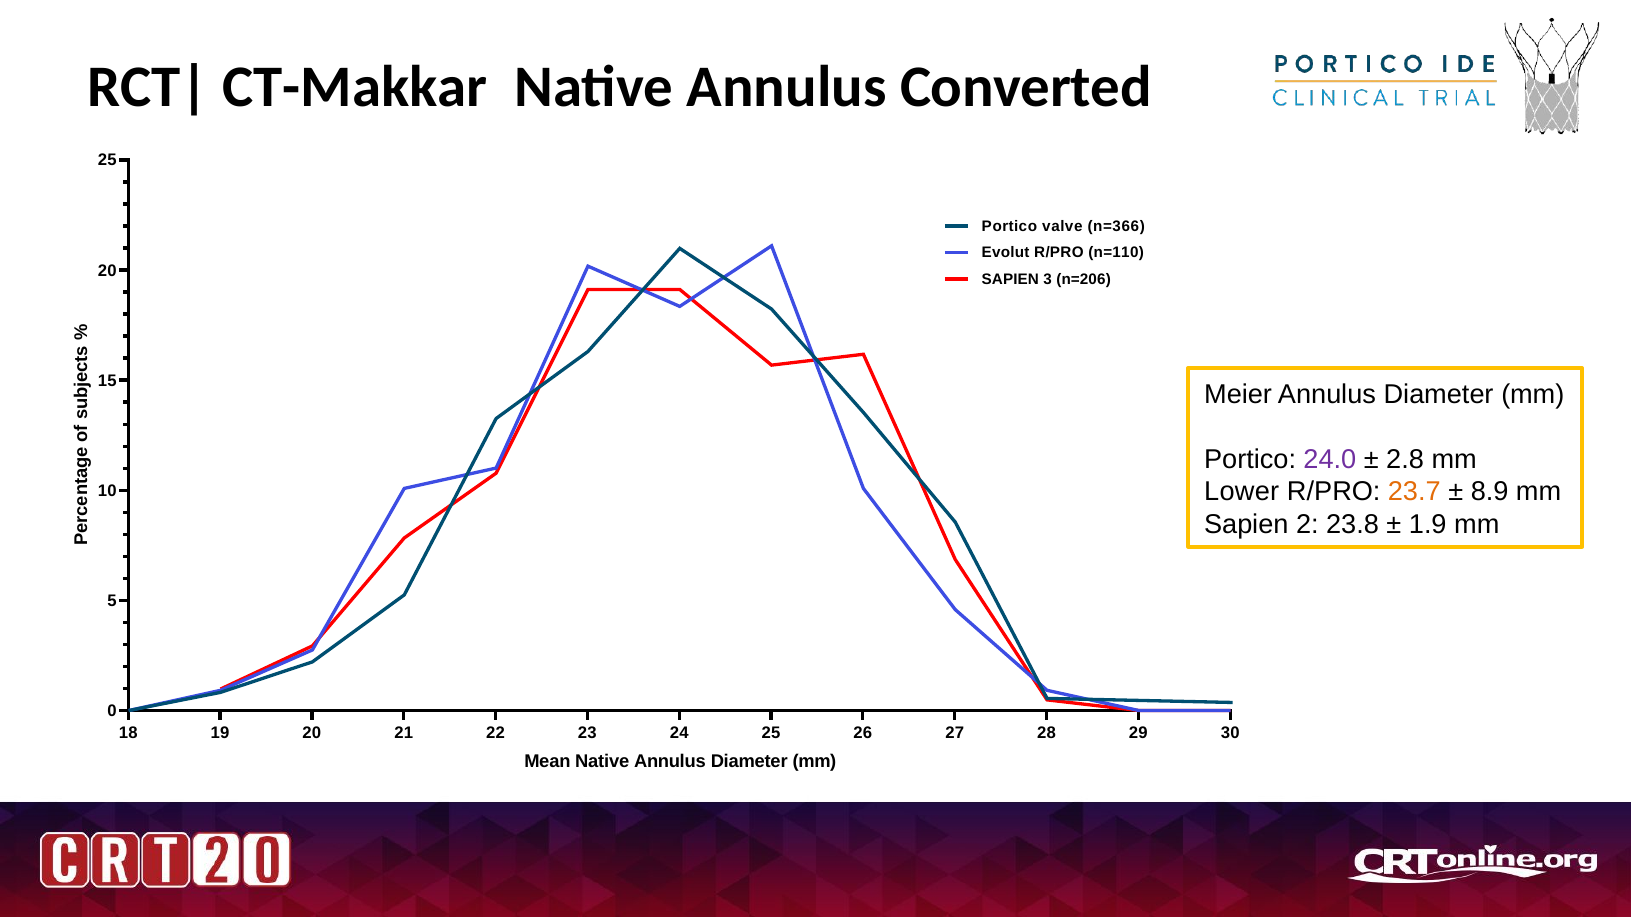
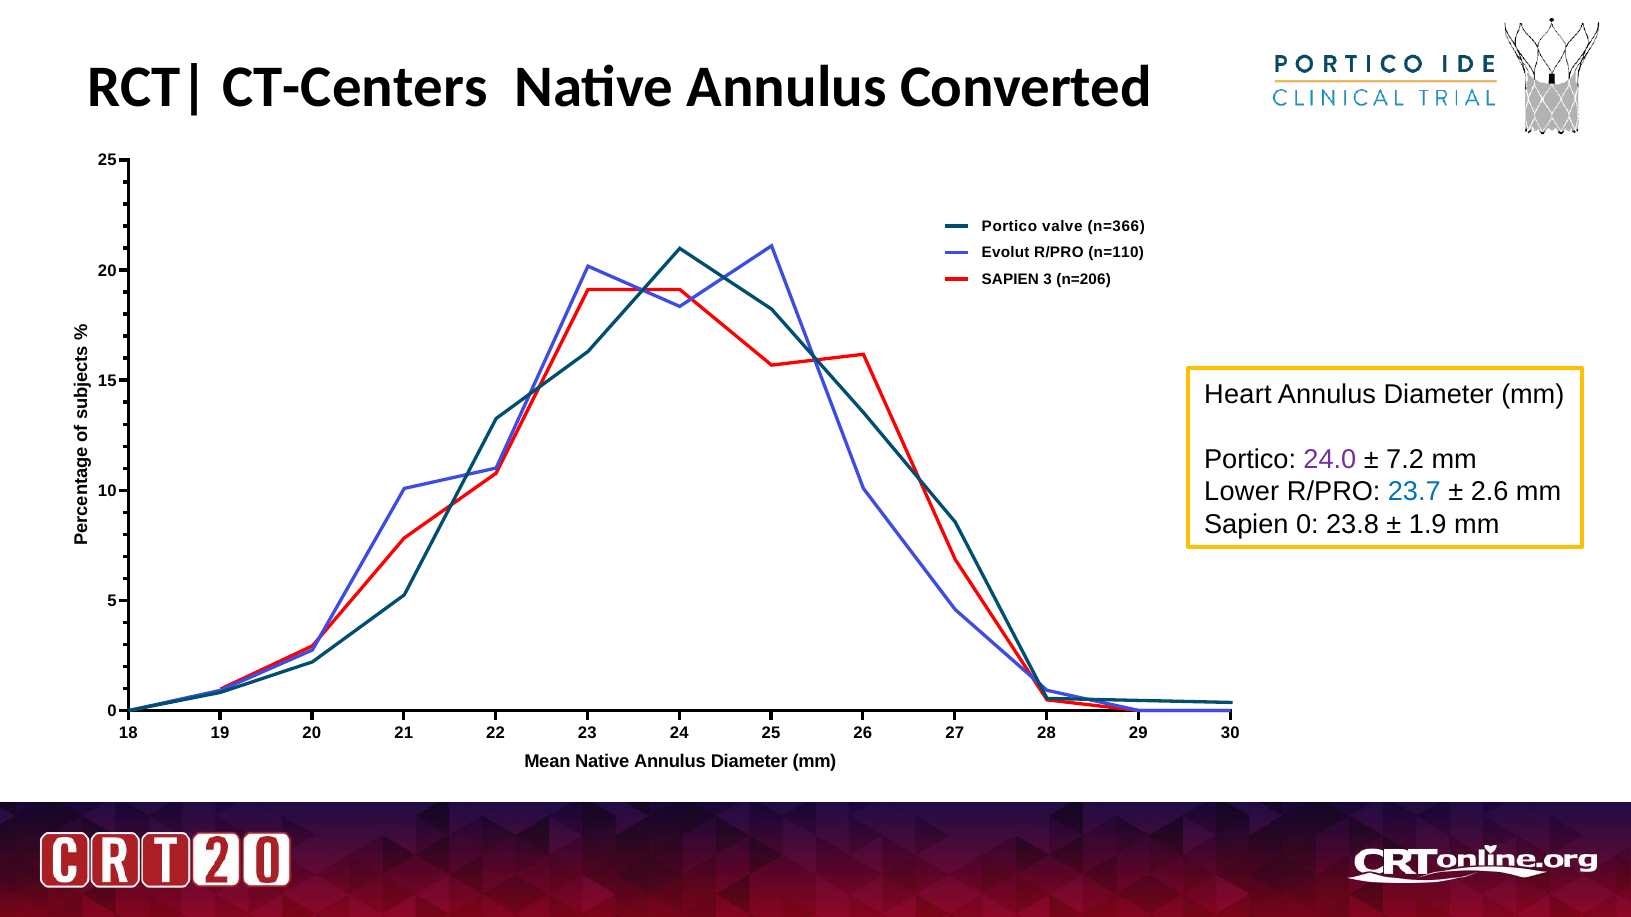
CT-Makkar: CT-Makkar -> CT-Centers (355, 87)
Meier: Meier -> Heart (1238, 394)
2.8: 2.8 -> 7.2 (1405, 460)
23.7 colour: orange -> blue (1414, 492)
8.9: 8.9 -> 2.6 (1490, 492)
Sapien 2: 2 -> 0 (1307, 525)
